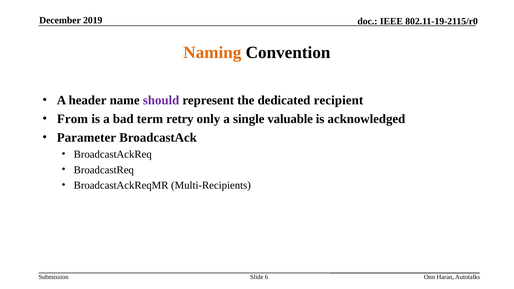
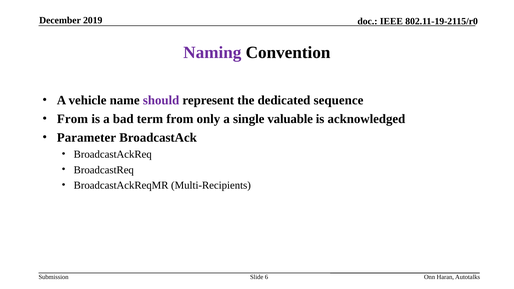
Naming colour: orange -> purple (212, 53)
header: header -> vehicle (88, 100)
recipient: recipient -> sequence (339, 100)
term retry: retry -> from (180, 119)
